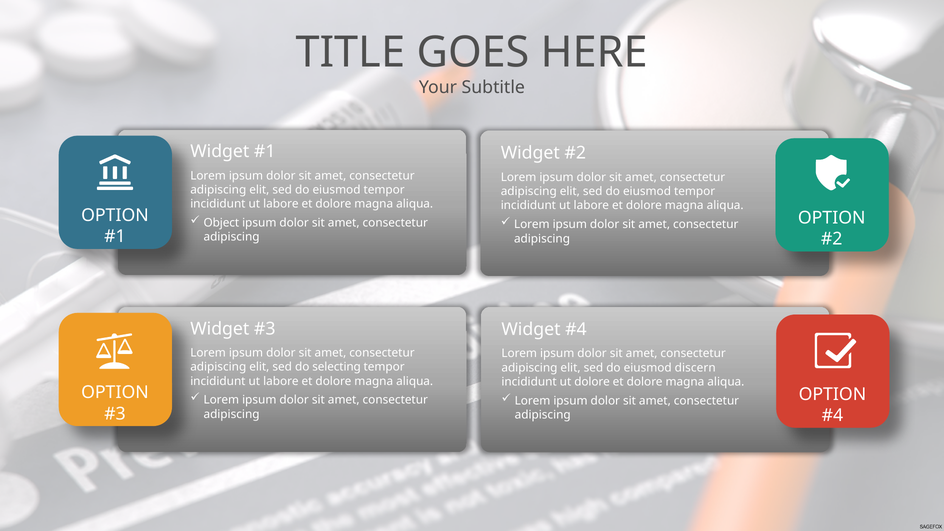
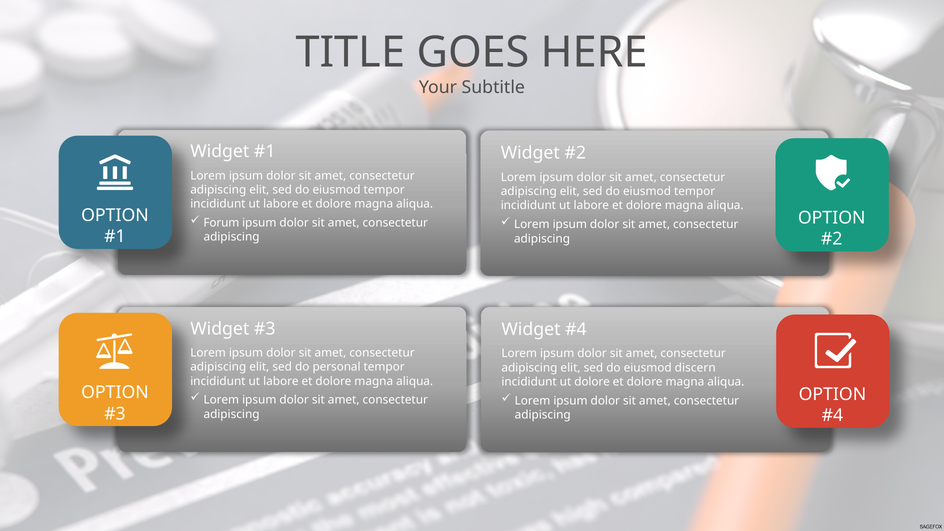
Object: Object -> Forum (221, 223)
selecting: selecting -> personal (337, 367)
